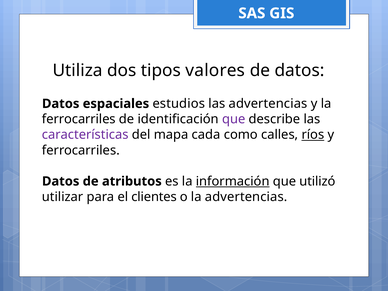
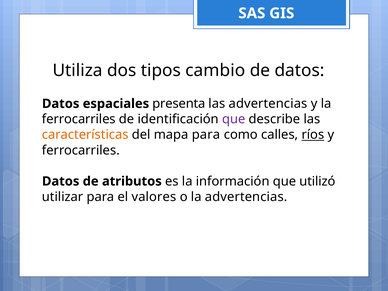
valores: valores -> cambio (215, 70)
estudios: estudios -> presenta (179, 104)
características colour: purple -> orange (85, 135)
mapa cada: cada -> para (206, 135)
información underline: present -> none (233, 181)
clientes: clientes -> valores (154, 197)
